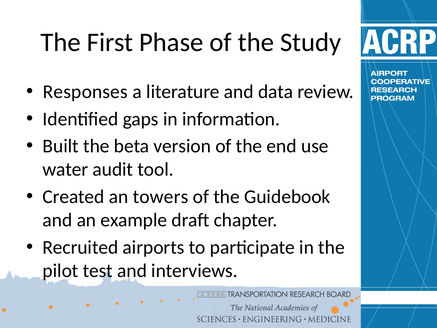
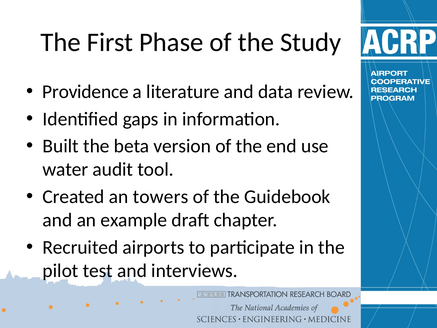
Responses: Responses -> Providence (86, 92)
